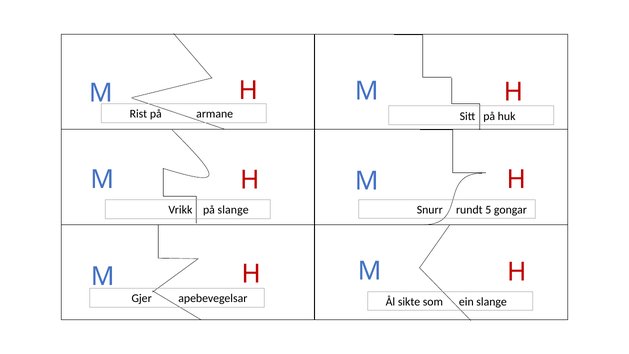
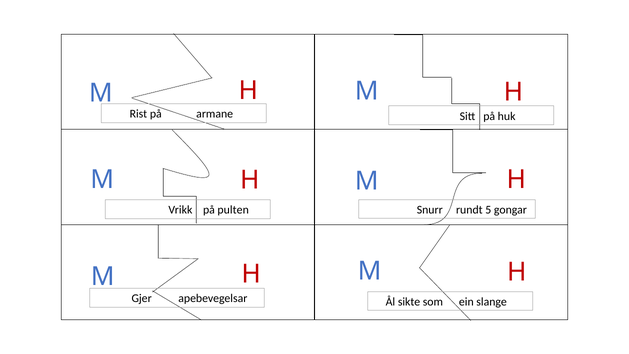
på slange: slange -> pulten (233, 210)
